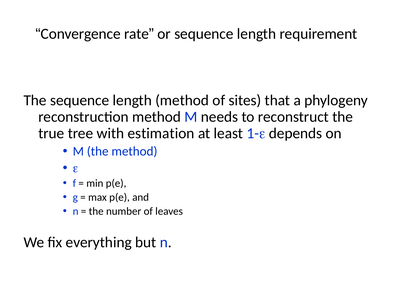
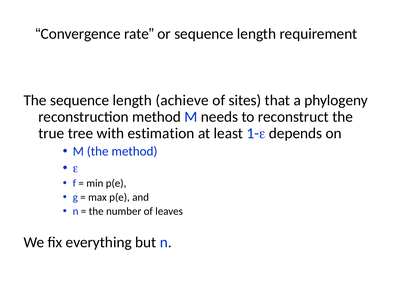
length method: method -> achieve (182, 100)
